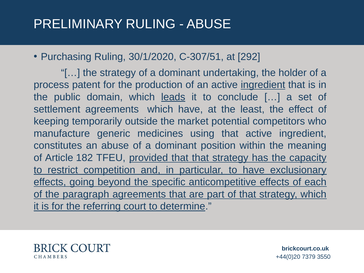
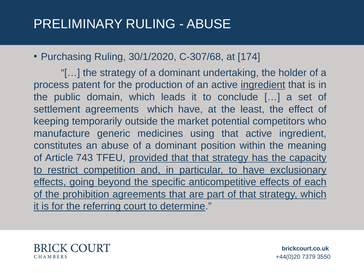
C-307/51: C-307/51 -> C-307/68 (201, 57)
292: 292 -> 174 (249, 57)
leads underline: present -> none (173, 97)
182: 182 -> 743 (84, 158)
paragraph: paragraph -> prohibition (86, 194)
